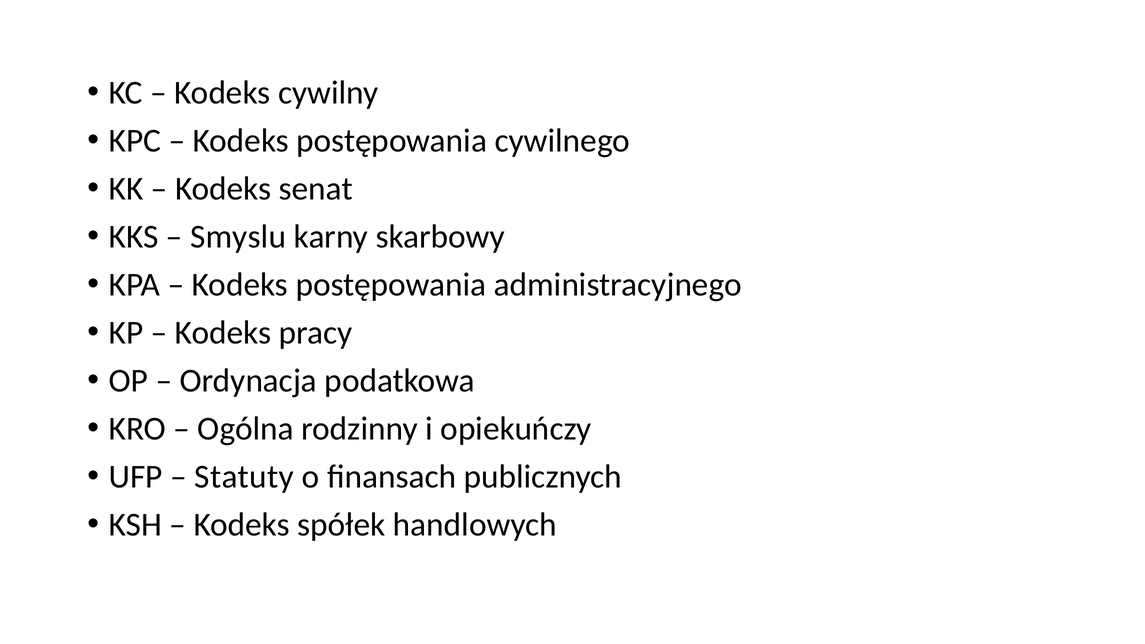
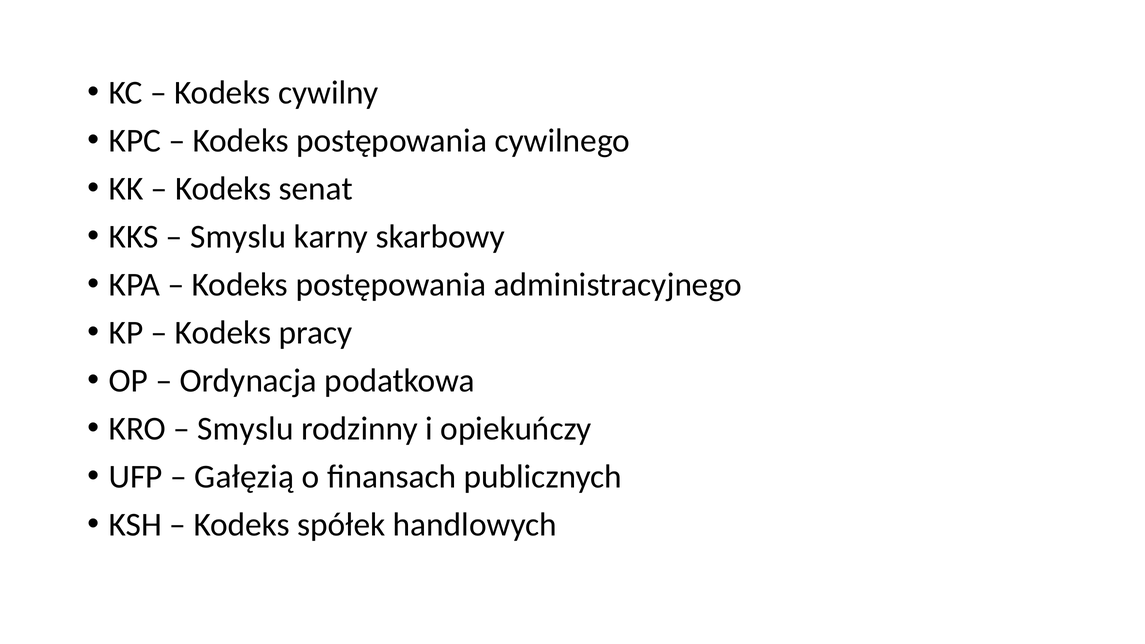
Ogólna: Ogólna -> Smyslu (246, 429)
Statuty: Statuty -> Gałęzią (244, 477)
